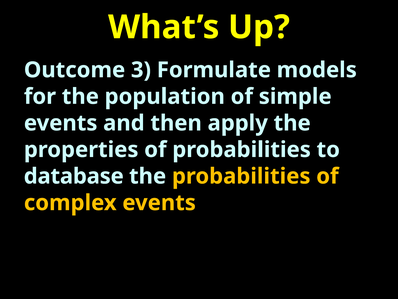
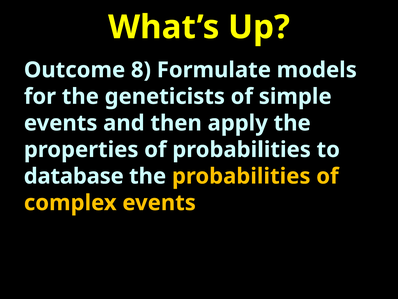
3: 3 -> 8 (141, 70)
population: population -> geneticists (165, 96)
